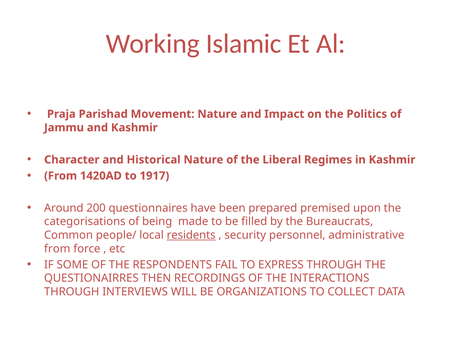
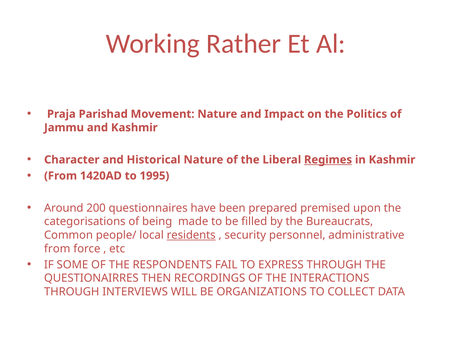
Islamic: Islamic -> Rather (244, 44)
Regimes underline: none -> present (328, 160)
1917: 1917 -> 1995 (154, 176)
